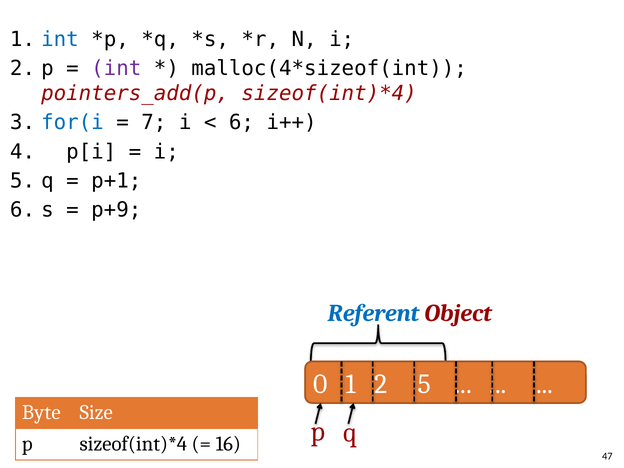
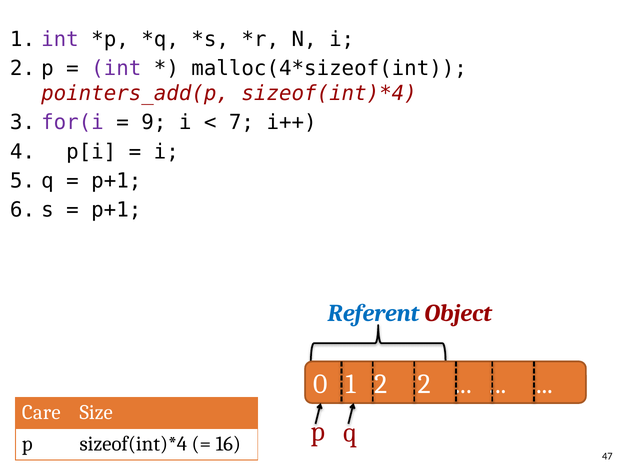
int colour: blue -> purple (60, 39)
for(i colour: blue -> purple (72, 123)
7: 7 -> 9 (154, 123)
6: 6 -> 7 (242, 123)
p+9: p+9 -> p+1 (116, 210)
5: 5 -> 2 (424, 384)
Byte: Byte -> Care (41, 413)
